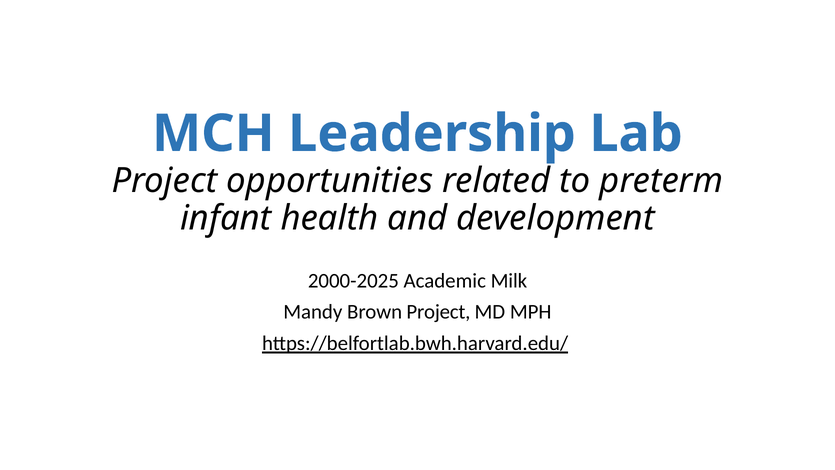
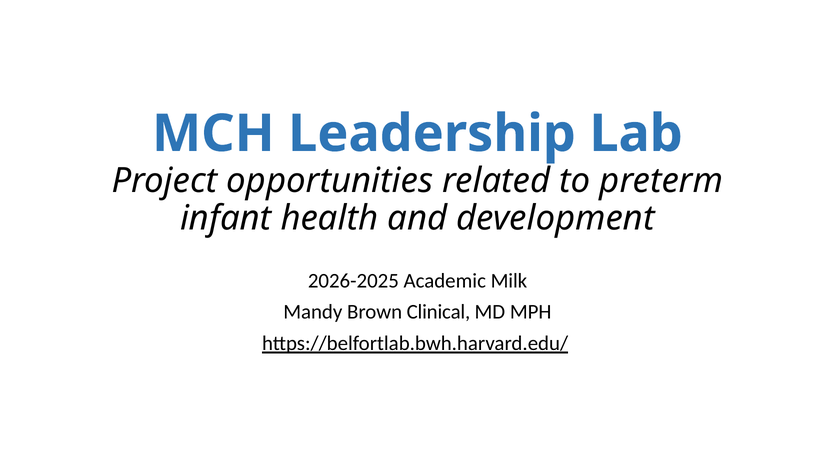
2000-2025: 2000-2025 -> 2026-2025 (353, 281)
Brown Project: Project -> Clinical (438, 312)
